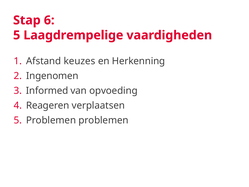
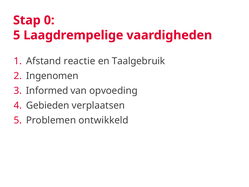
6: 6 -> 0 (49, 20)
keuzes: keuzes -> reactie (80, 61)
Herkenning: Herkenning -> Taalgebruik (139, 61)
Reageren: Reageren -> Gebieden (48, 105)
Problemen problemen: problemen -> ontwikkeld (103, 120)
